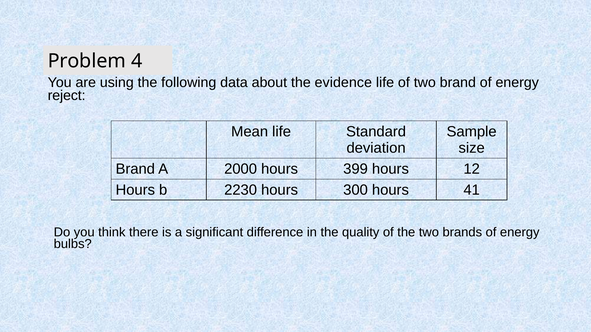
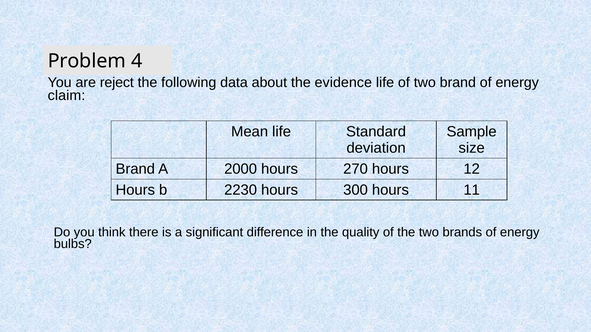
using: using -> reject (117, 83)
reject: reject -> claim (67, 96)
399: 399 -> 270 (356, 169)
41: 41 -> 11 (472, 190)
